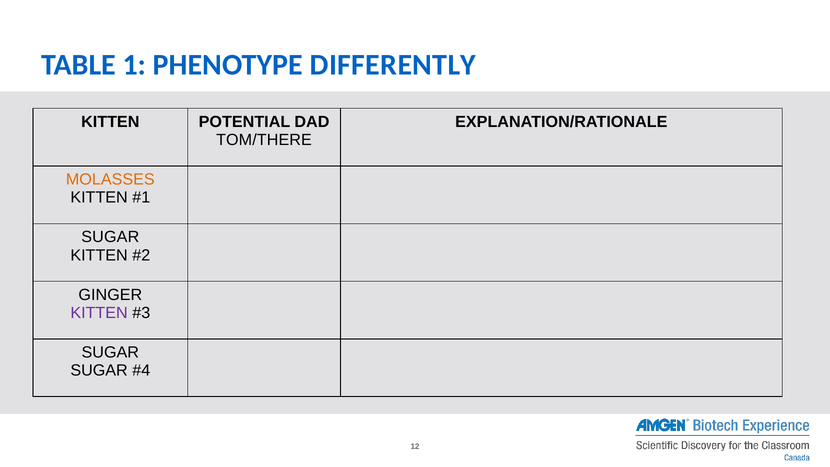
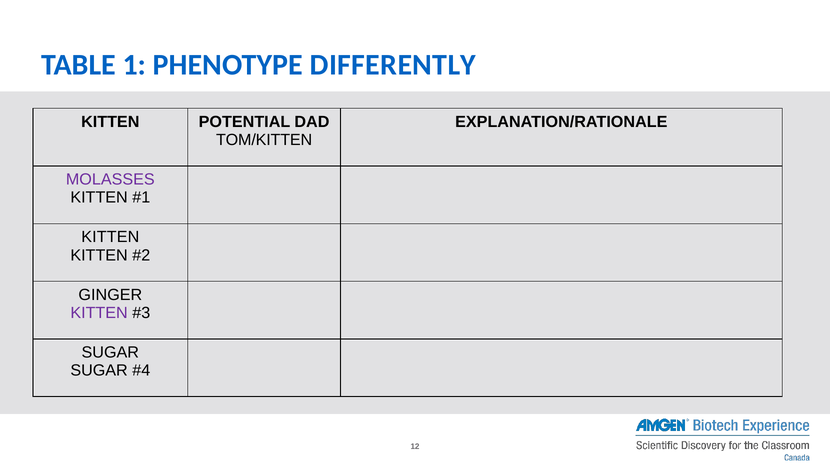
TOM/THERE: TOM/THERE -> TOM/KITTEN (264, 140)
MOLASSES colour: orange -> purple (110, 179)
SUGAR: SUGAR -> KITTEN (110, 237)
